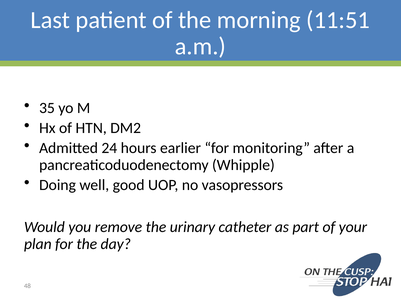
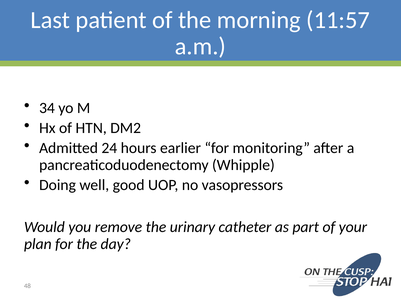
11:51: 11:51 -> 11:57 (338, 20)
35: 35 -> 34 (47, 108)
